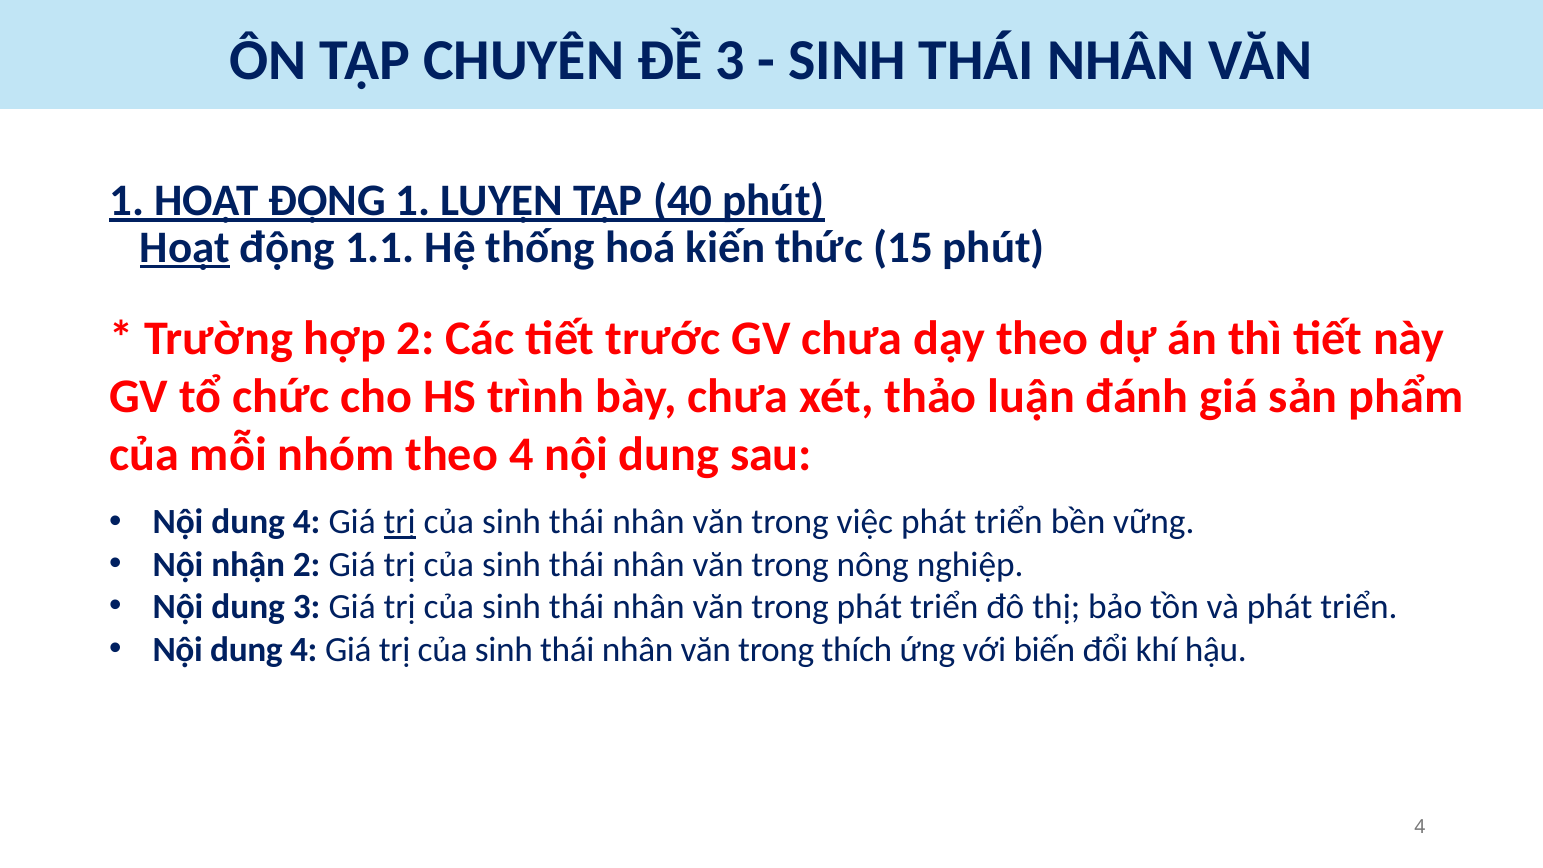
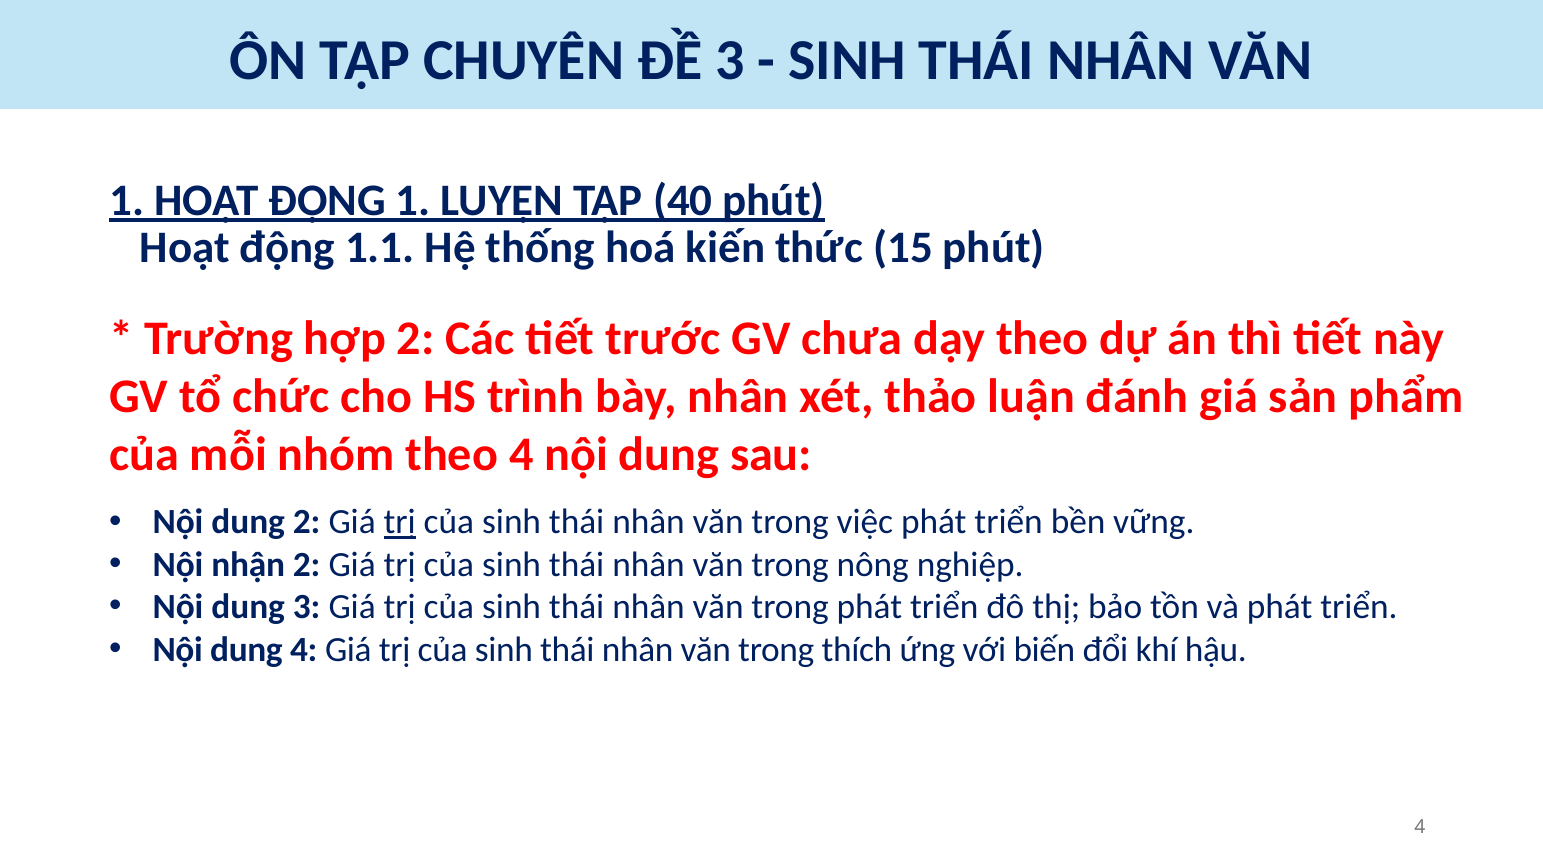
Hoạt underline: present -> none (185, 247)
bày chưa: chưa -> nhân (738, 396)
4: 4 -> 2 (307, 522)
